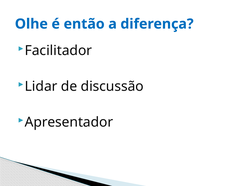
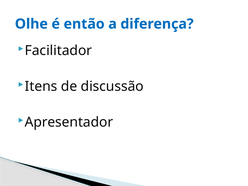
Lidar: Lidar -> Itens (41, 86)
